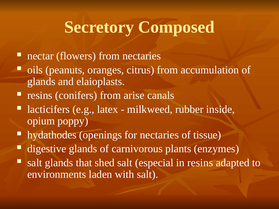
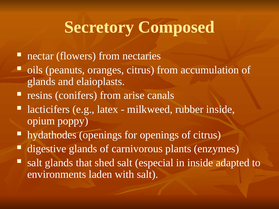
for nectaries: nectaries -> openings (159, 135)
of tissue: tissue -> citrus (207, 135)
in resins: resins -> inside (200, 163)
